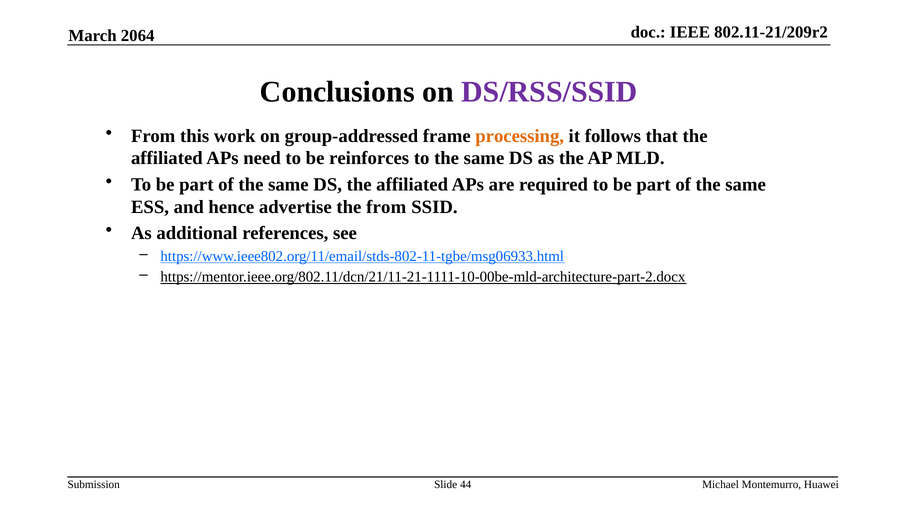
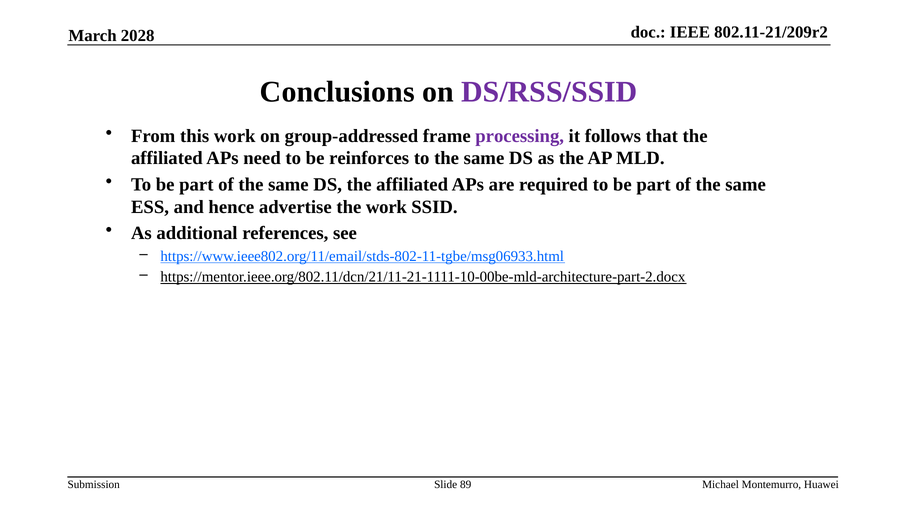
2064: 2064 -> 2028 (138, 36)
processing colour: orange -> purple (520, 136)
the from: from -> work (386, 207)
44: 44 -> 89 (466, 484)
